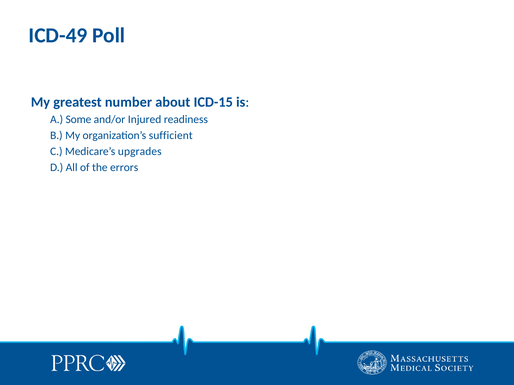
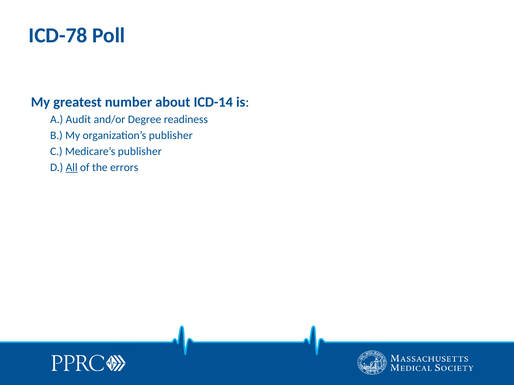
ICD-49: ICD-49 -> ICD-78 (58, 35)
ICD-15: ICD-15 -> ICD-14 (213, 102)
Some: Some -> Audit (78, 120)
Injured: Injured -> Degree (145, 120)
organization’s sufficient: sufficient -> publisher (171, 136)
Medicare’s upgrades: upgrades -> publisher (140, 152)
All underline: none -> present (72, 167)
